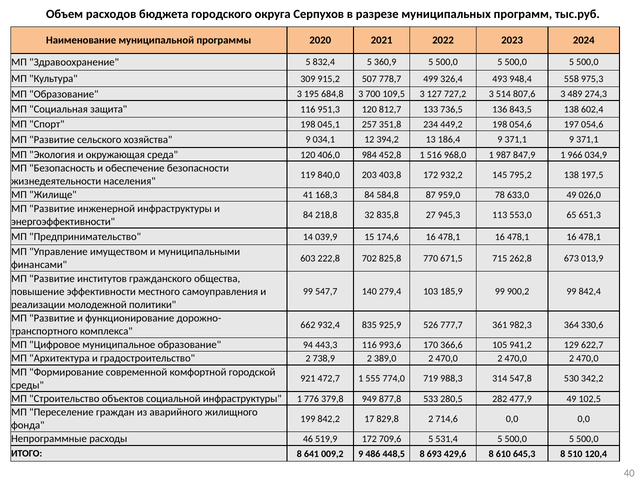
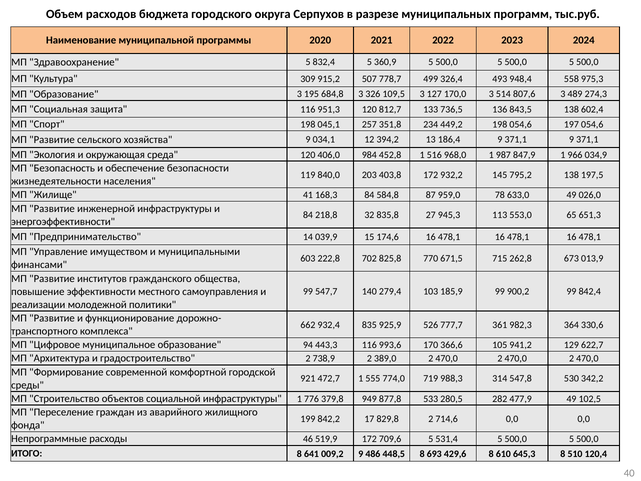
700: 700 -> 326 (373, 94)
727,2: 727,2 -> 170,0 (455, 94)
